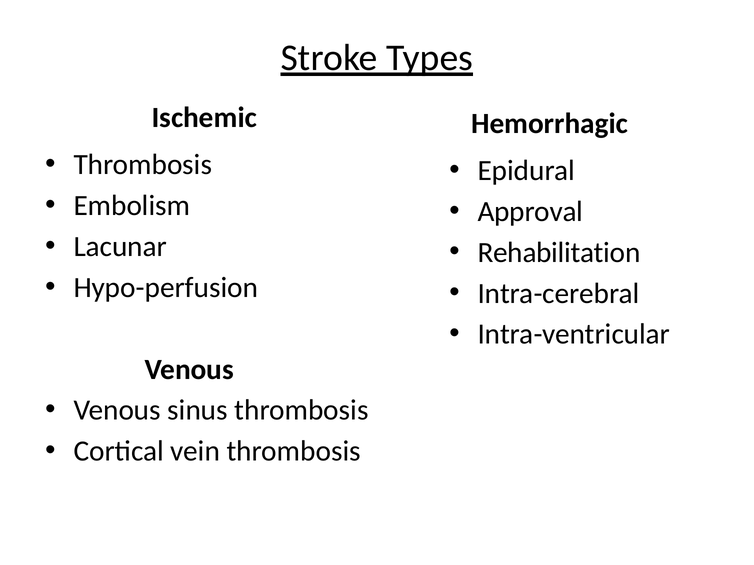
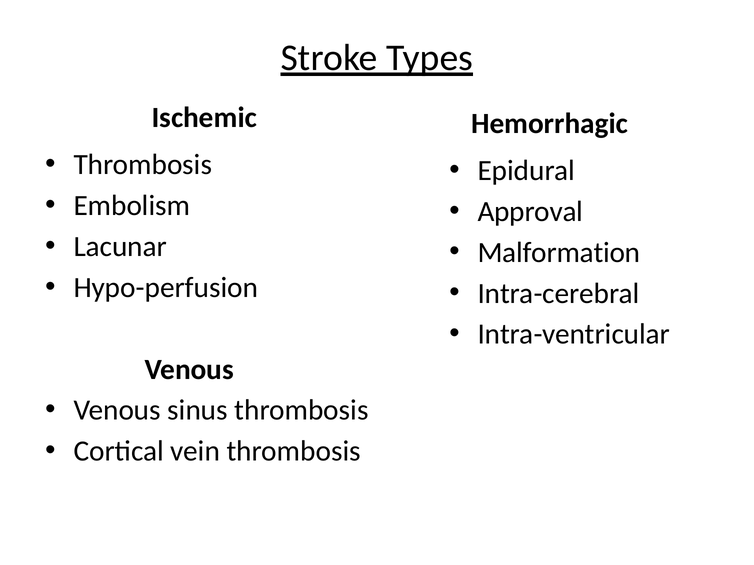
Rehabilitation: Rehabilitation -> Malformation (559, 253)
